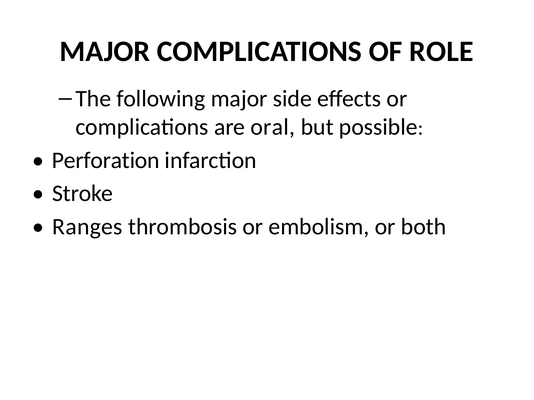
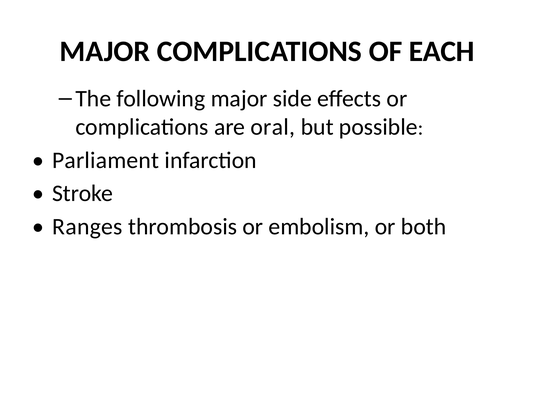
ROLE: ROLE -> EACH (442, 51)
Perforation: Perforation -> Parliament (106, 160)
